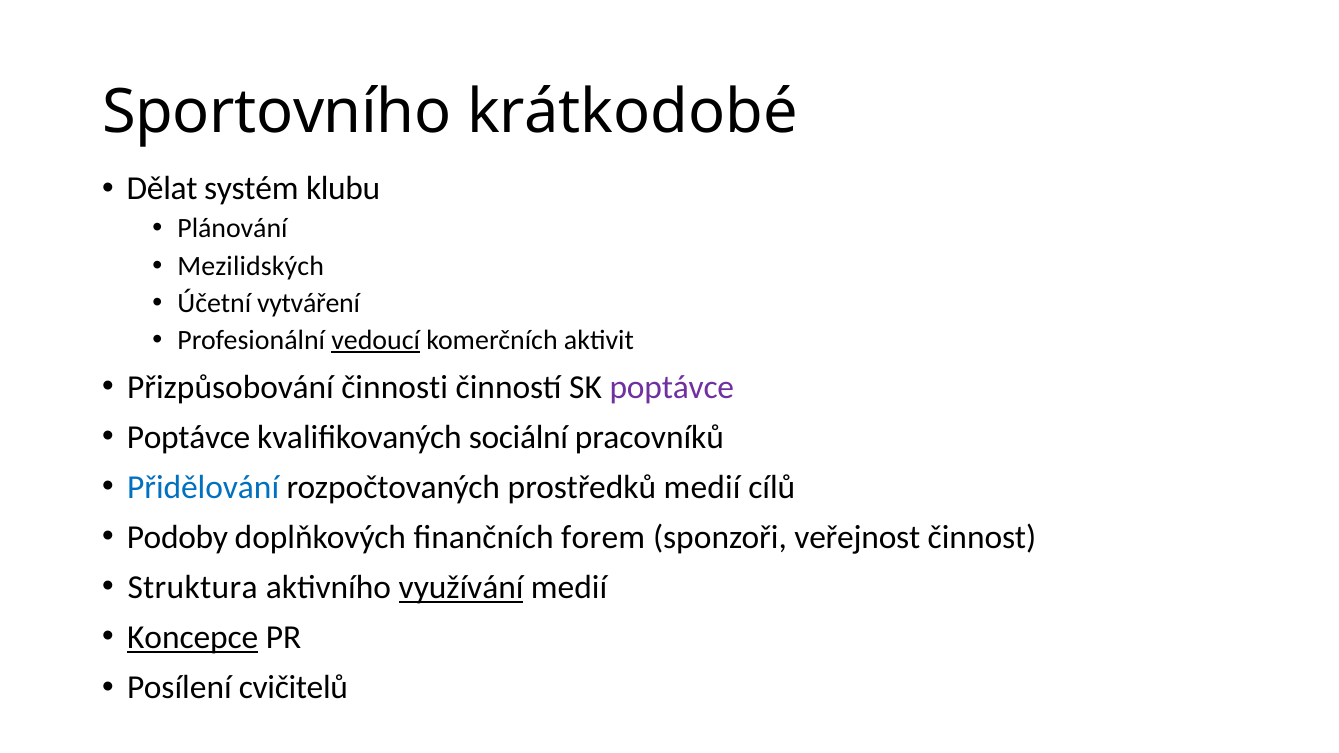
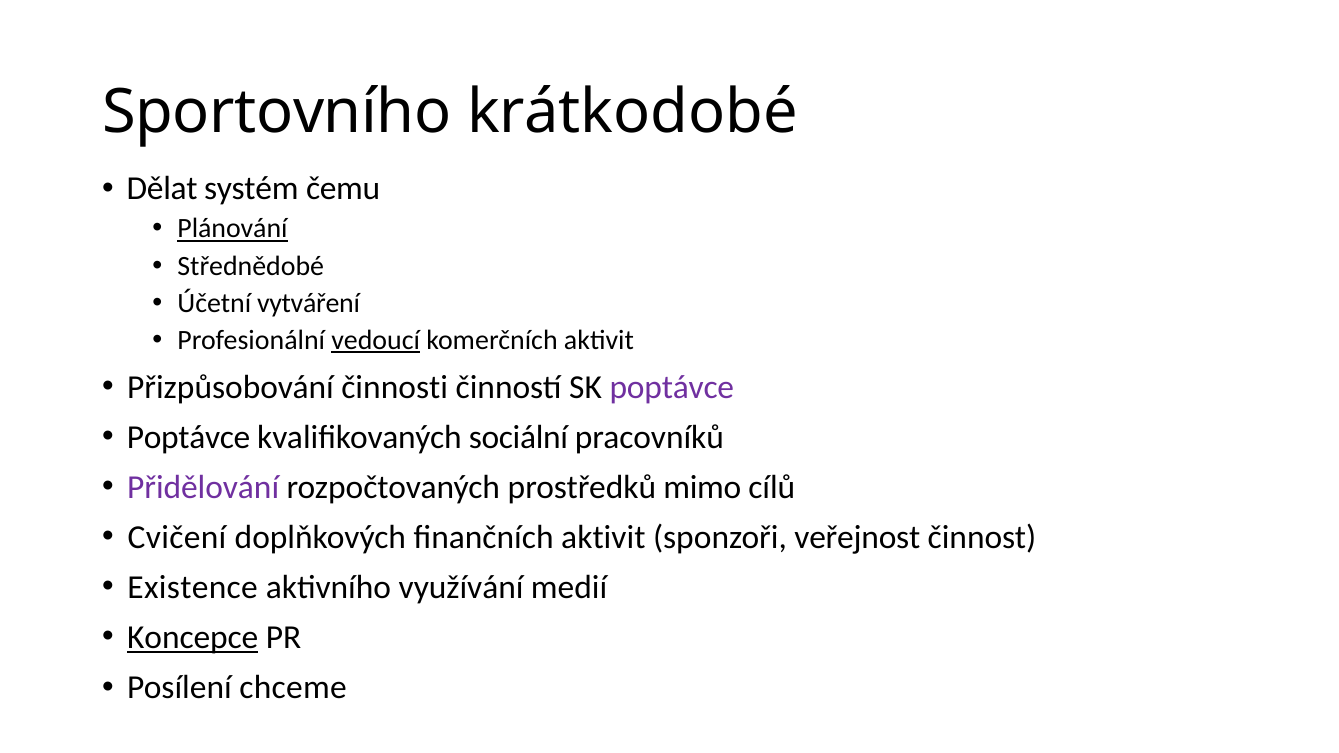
klubu: klubu -> čemu (343, 189)
Plánování underline: none -> present (232, 229)
Mezilidských: Mezilidských -> Střednědobé (251, 266)
Přidělování colour: blue -> purple (203, 487)
prostředků medií: medií -> mimo (702, 487)
Podoby: Podoby -> Cvičení (177, 537)
finančních forem: forem -> aktivit (603, 537)
Struktura: Struktura -> Existence (193, 588)
využívání underline: present -> none (461, 588)
cvičitelů: cvičitelů -> chceme (293, 688)
